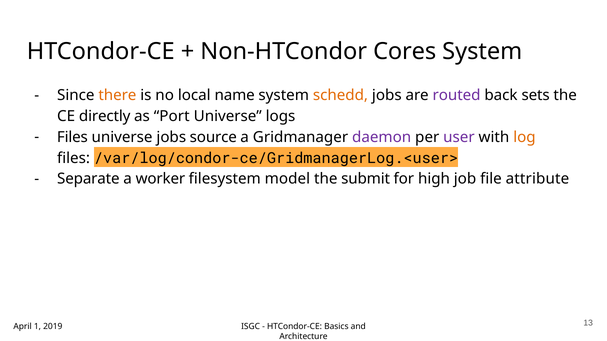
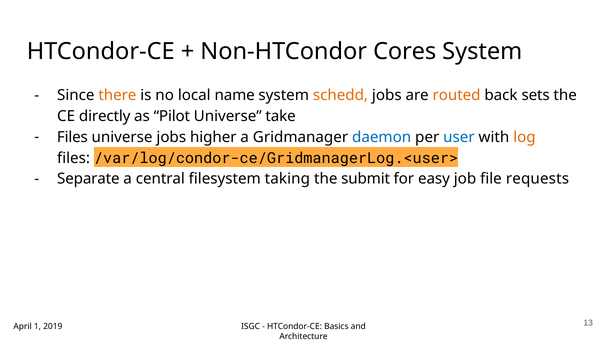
routed colour: purple -> orange (457, 95)
Port: Port -> Pilot (172, 116)
logs: logs -> take (281, 116)
source: source -> higher (213, 137)
daemon colour: purple -> blue (382, 137)
user colour: purple -> blue (459, 137)
worker: worker -> central (160, 179)
model: model -> taking (287, 179)
high: high -> easy (434, 179)
attribute: attribute -> requests (537, 179)
